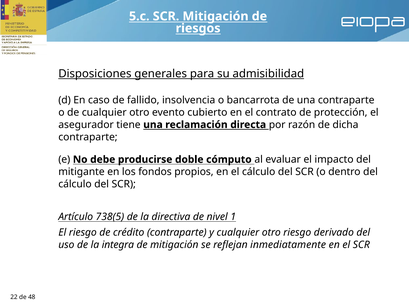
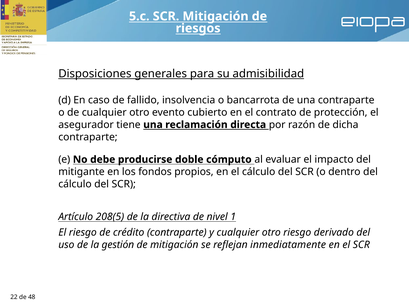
738(5: 738(5 -> 208(5 (110, 217)
integra: integra -> gestión (118, 245)
